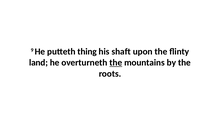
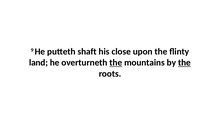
thing: thing -> shaft (87, 52)
shaft: shaft -> close (121, 52)
the underline: none -> present (184, 63)
